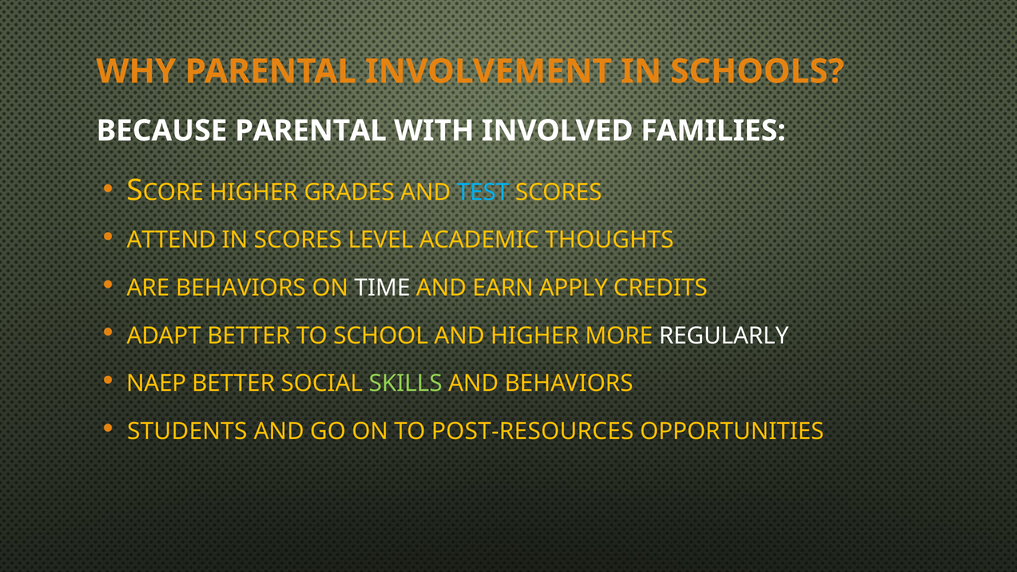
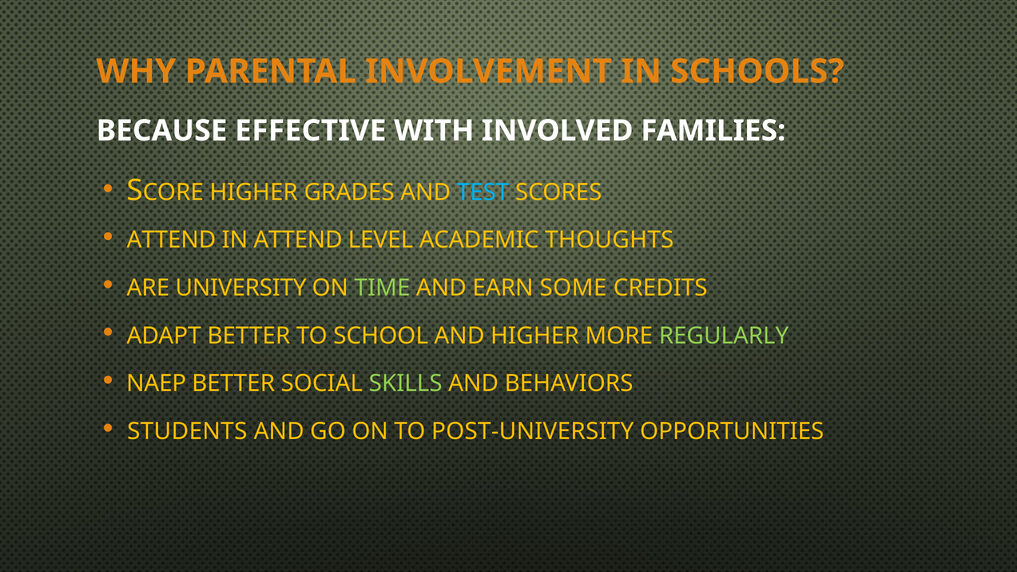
BECAUSE PARENTAL: PARENTAL -> EFFECTIVE (311, 131)
IN SCORES: SCORES -> ATTEND (298, 240)
ARE BEHAVIORS: BEHAVIORS -> UNIVERSITY (241, 288)
TIME colour: white -> light green (382, 288)
APPLY: APPLY -> SOME (573, 288)
REGULARLY colour: white -> light green (724, 336)
POST-RESOURCES: POST-RESOURCES -> POST-UNIVERSITY (533, 431)
